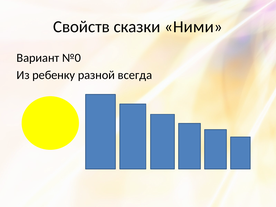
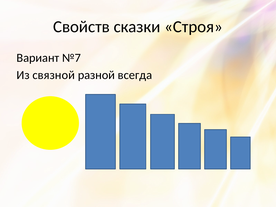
Ними: Ними -> Строя (194, 27)
№0: №0 -> №7 (72, 58)
ребенку: ребенку -> связной (54, 75)
